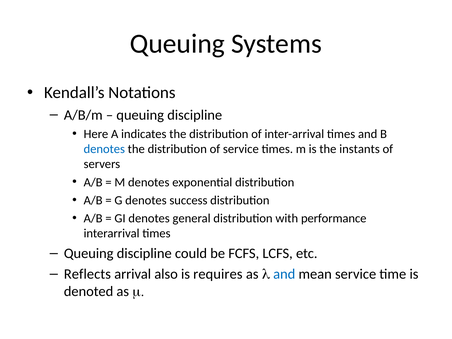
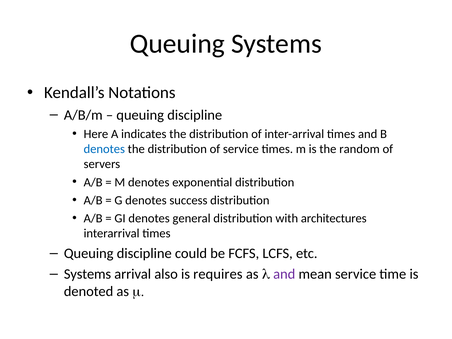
instants: instants -> random (359, 149)
performance: performance -> architectures (334, 218)
Reflects: Reflects -> Systems (87, 274)
and colour: blue -> purple (284, 274)
